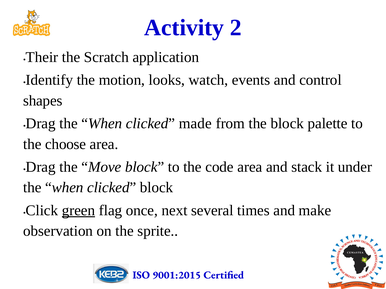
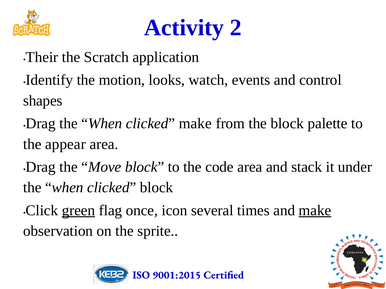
clicked made: made -> make (195, 124)
choose: choose -> appear (65, 144)
next: next -> icon (175, 211)
make underline: none -> present (315, 211)
